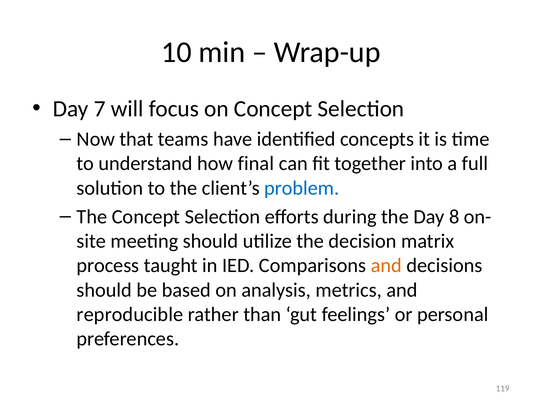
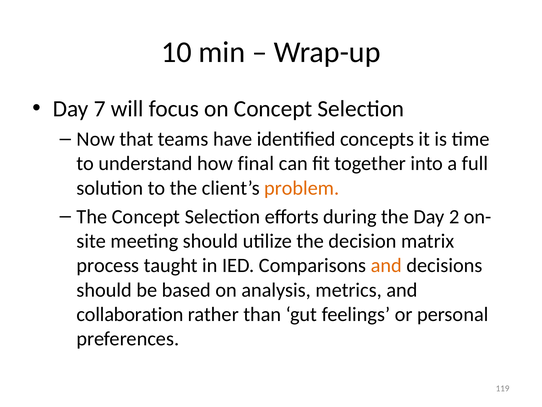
problem colour: blue -> orange (302, 188)
8: 8 -> 2 (454, 216)
reproducible: reproducible -> collaboration (130, 314)
